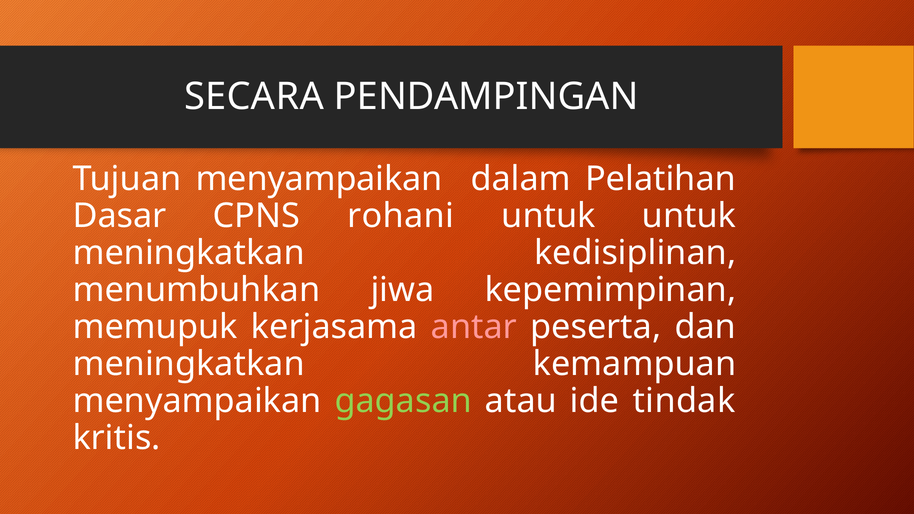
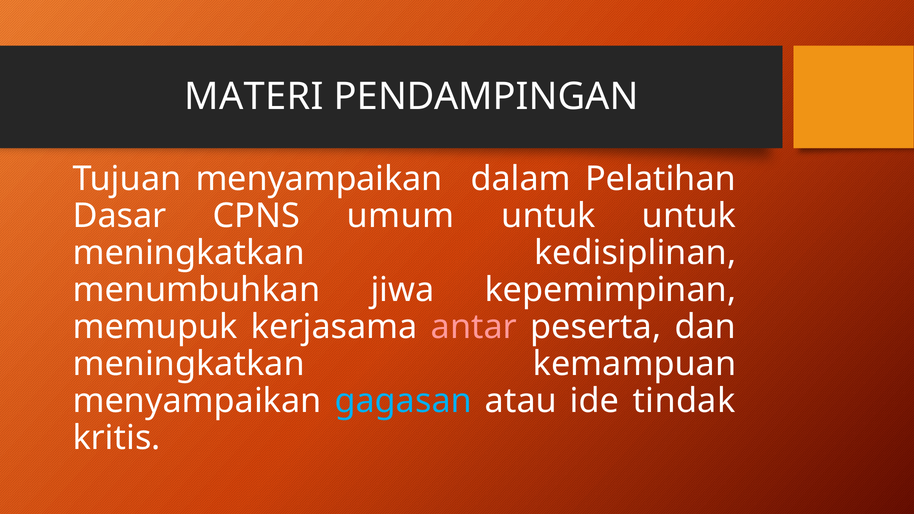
SECARA: SECARA -> MATERI (254, 97)
rohani: rohani -> umum (401, 216)
gagasan colour: light green -> light blue (403, 401)
